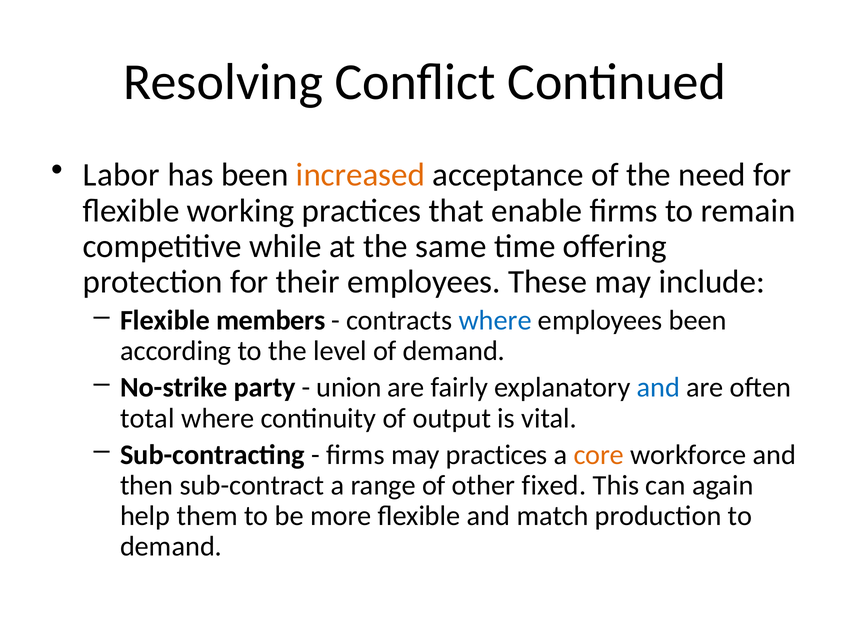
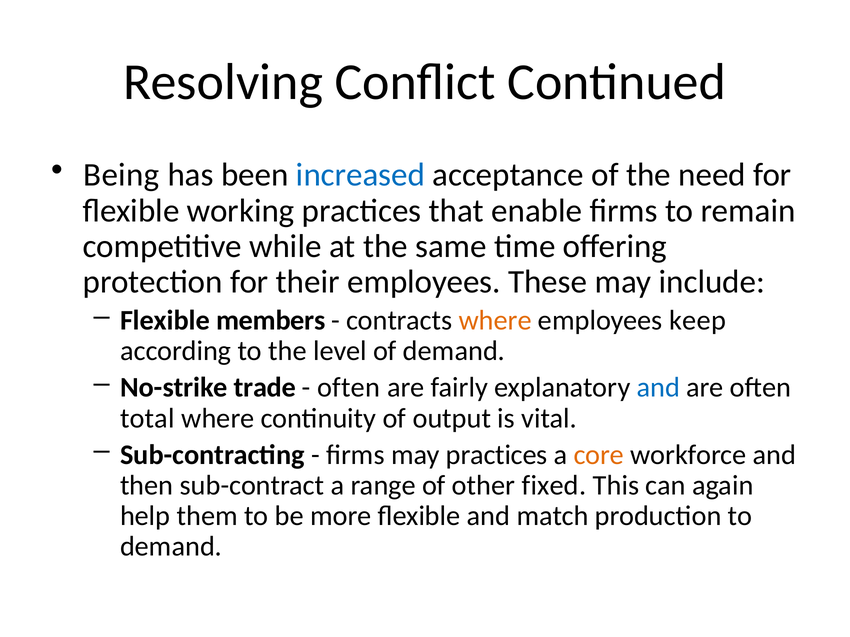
Labor: Labor -> Being (121, 175)
increased colour: orange -> blue (360, 175)
where colour: blue -> orange (495, 321)
employees been: been -> keep (698, 321)
party: party -> trade (265, 388)
union: union -> often (349, 388)
